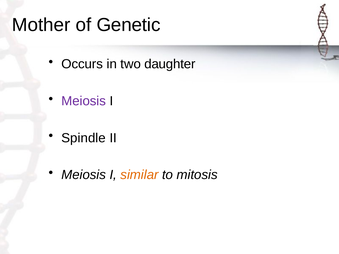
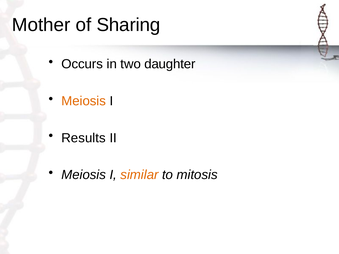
Genetic: Genetic -> Sharing (128, 25)
Meiosis colour: purple -> orange (84, 101)
Spindle: Spindle -> Results (84, 138)
